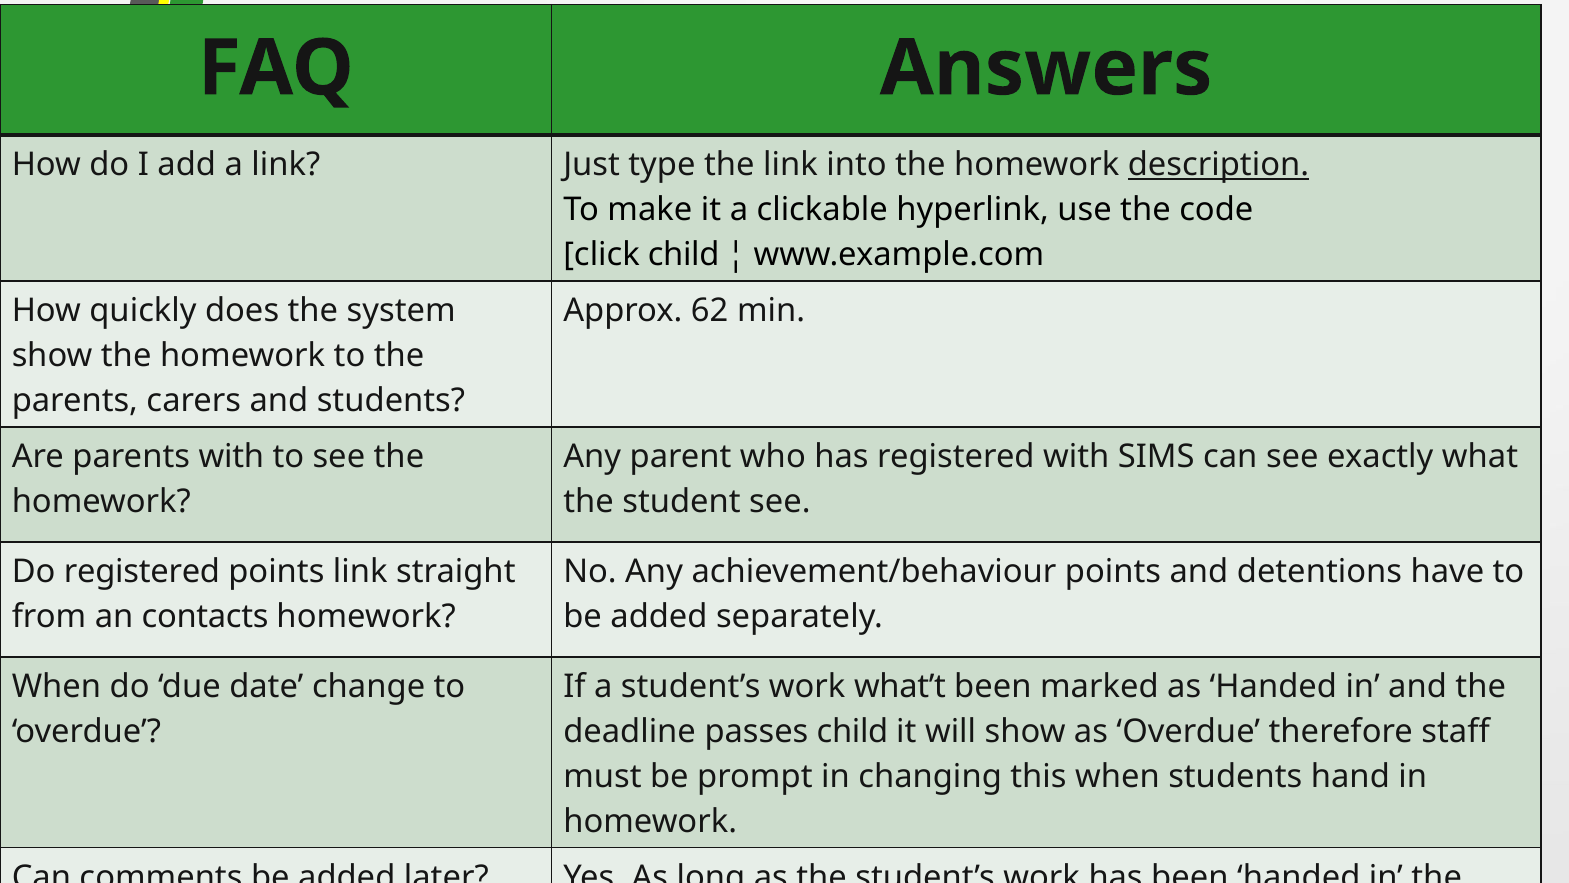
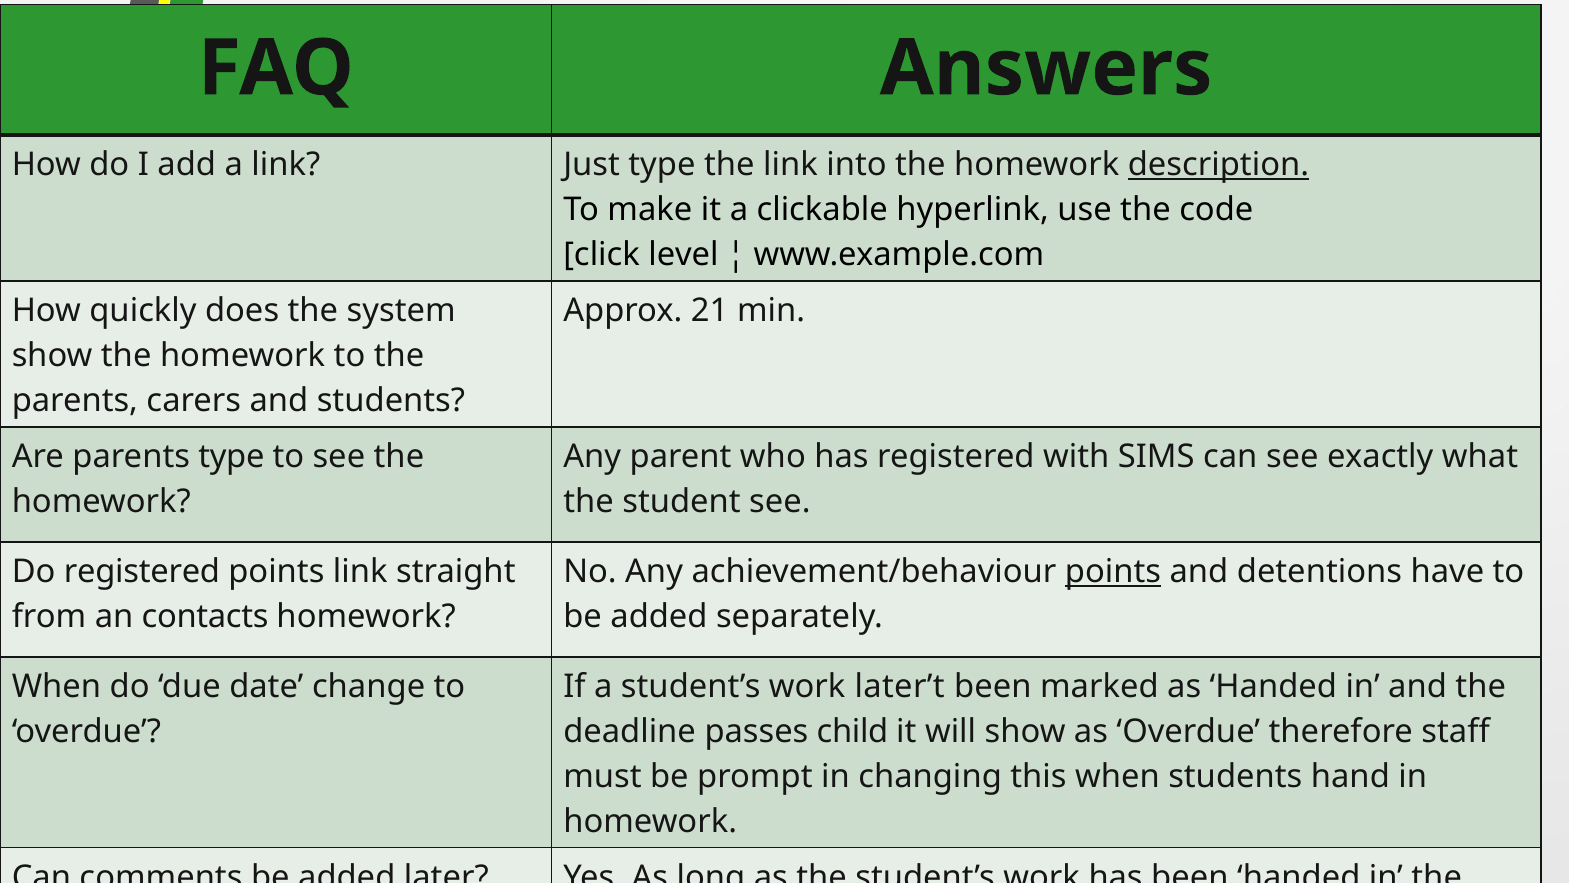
click child: child -> level (683, 254)
62: 62 -> 21 (710, 311)
parents with: with -> type (231, 457)
points underline: none -> present (1113, 572)
what’t: what’t -> later’t (900, 687)
